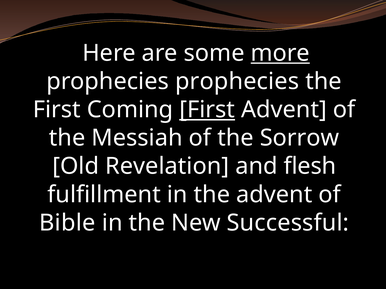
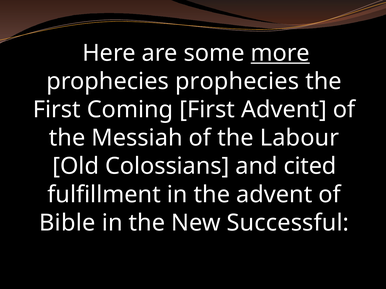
First underline: present -> none (207, 110)
Sorrow: Sorrow -> Labour (299, 138)
Revelation: Revelation -> Colossians (167, 166)
flesh: flesh -> cited (310, 166)
